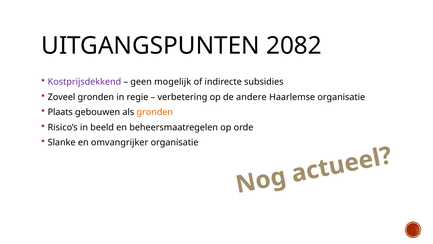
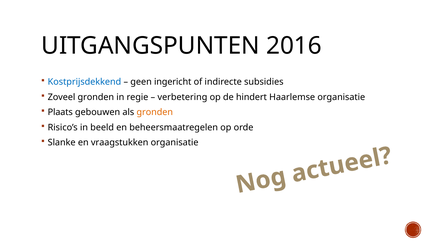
2082: 2082 -> 2016 (294, 46)
Kostprijsdekkend colour: purple -> blue (84, 82)
mogelijk: mogelijk -> ingericht (173, 82)
andere: andere -> hindert (251, 97)
omvangrijker: omvangrijker -> vraagstukken (120, 142)
